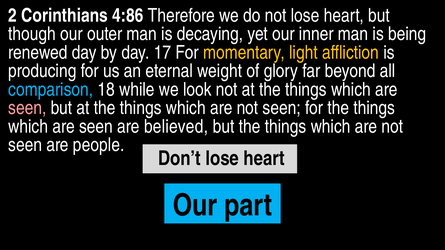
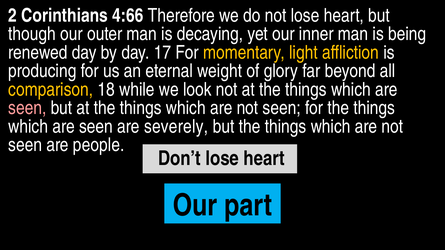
4:86: 4:86 -> 4:66 (128, 15)
comparison colour: light blue -> yellow (51, 90)
believed: believed -> severely (176, 127)
